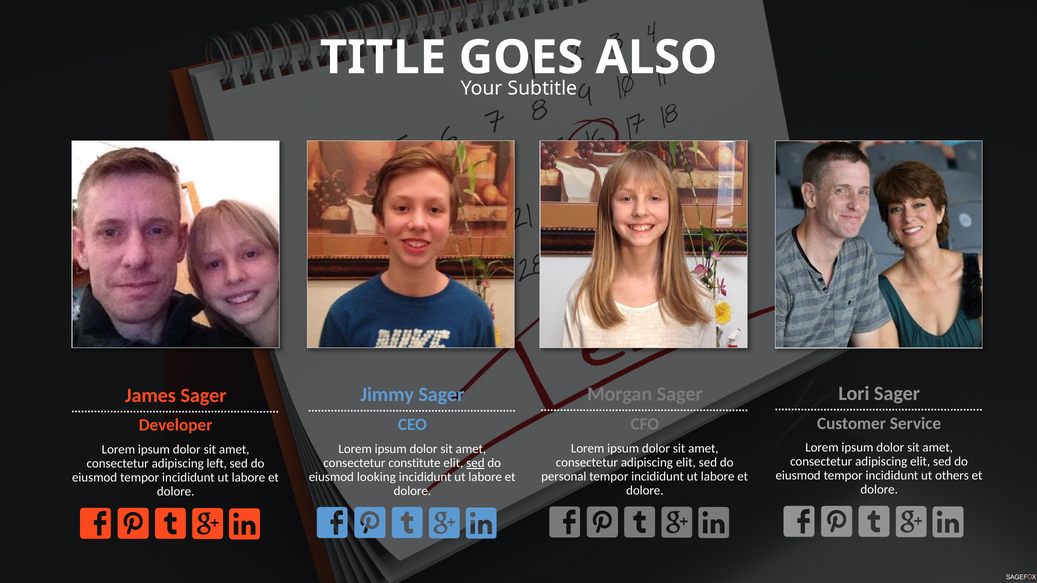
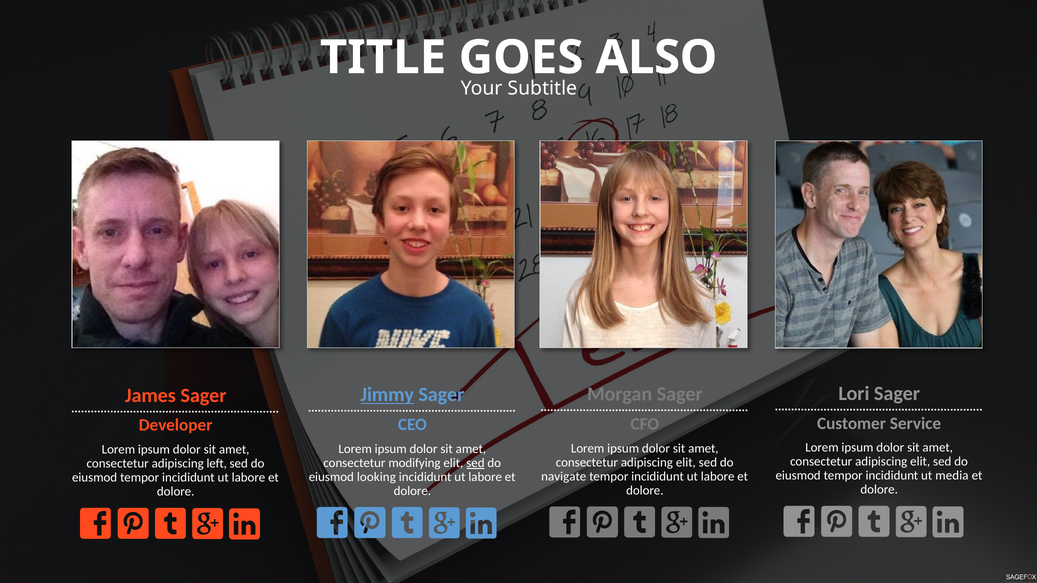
Jimmy underline: none -> present (387, 395)
constitute: constitute -> modifying (414, 463)
others: others -> media (952, 476)
personal: personal -> navigate (564, 477)
